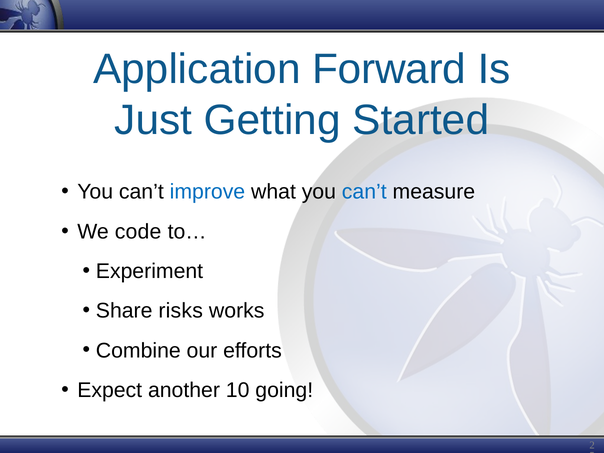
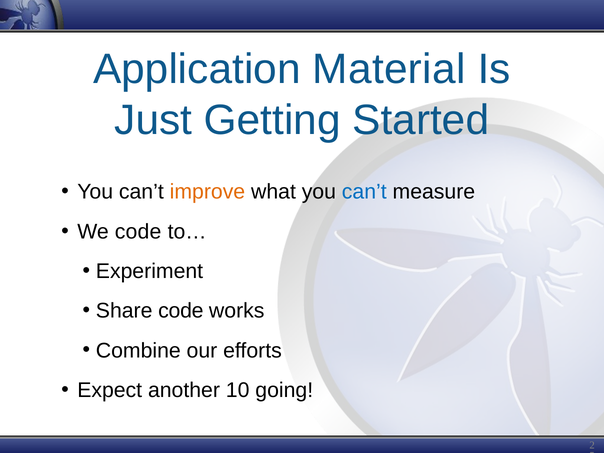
Forward: Forward -> Material (389, 69)
improve colour: blue -> orange (207, 192)
Share risks: risks -> code (181, 311)
